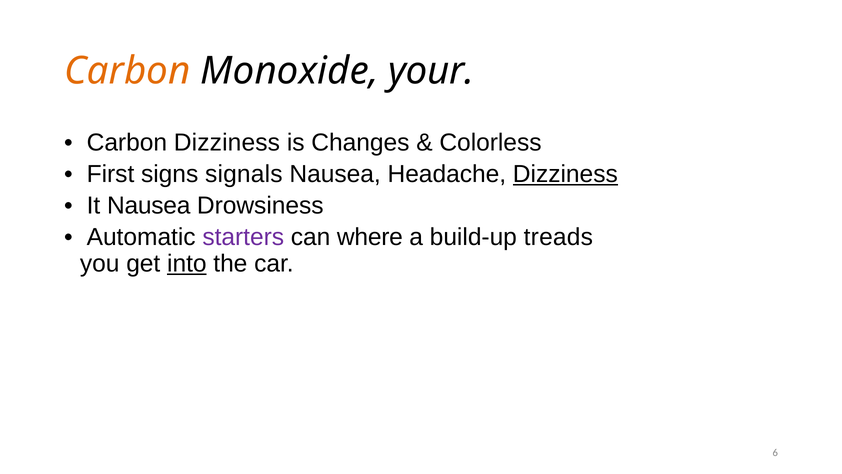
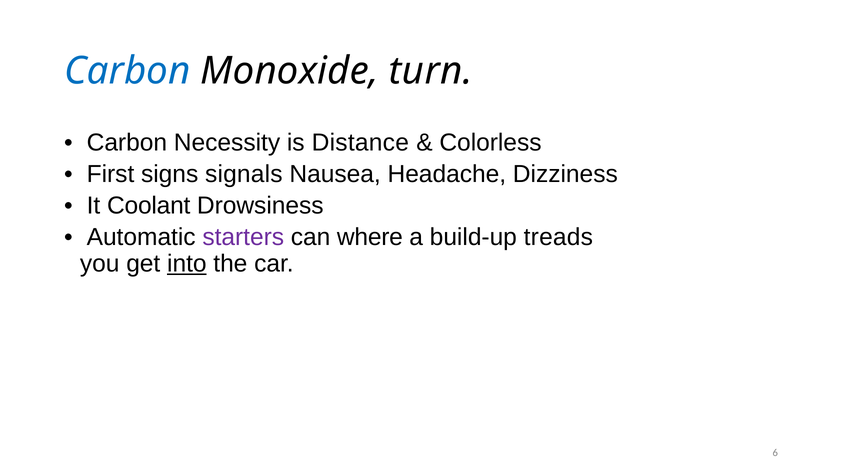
Carbon colour: orange -> blue (127, 71)
your: your -> turn (431, 71)
Carbon Dizziness: Dizziness -> Necessity (227, 142)
Changes: Changes -> Distance (360, 142)
Dizziness underline: present -> none (565, 174)
It Nausea: Nausea -> Coolant (149, 205)
